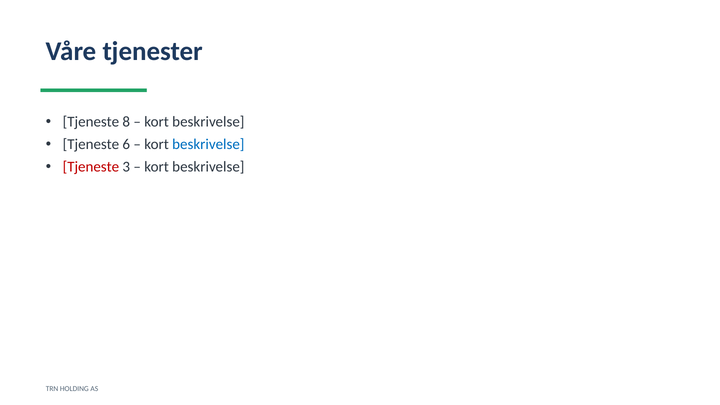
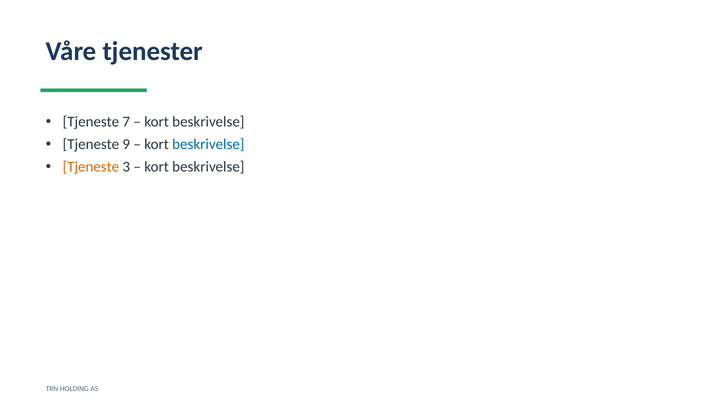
8: 8 -> 7 (126, 122)
6: 6 -> 9 (126, 144)
Tjeneste colour: red -> orange (91, 167)
